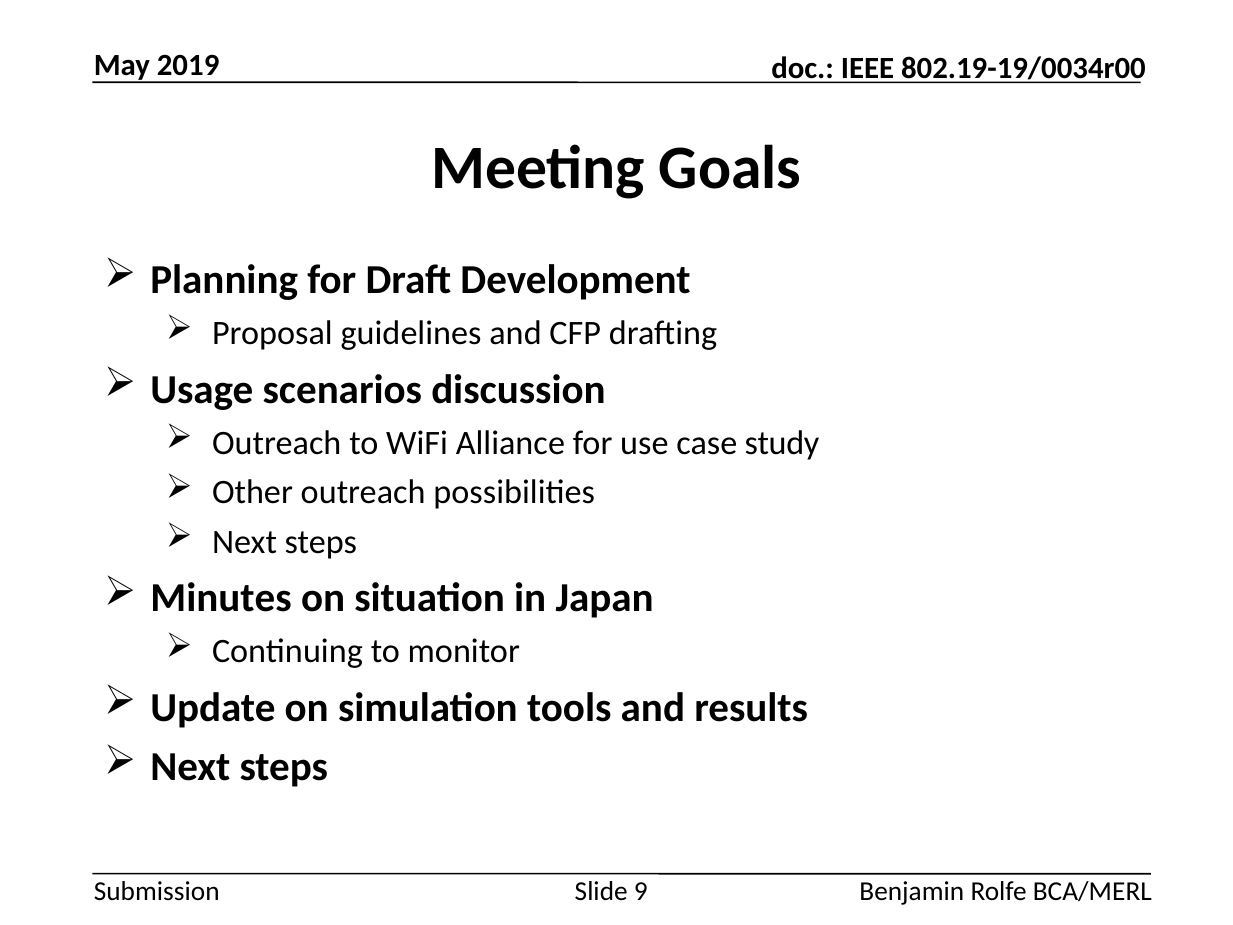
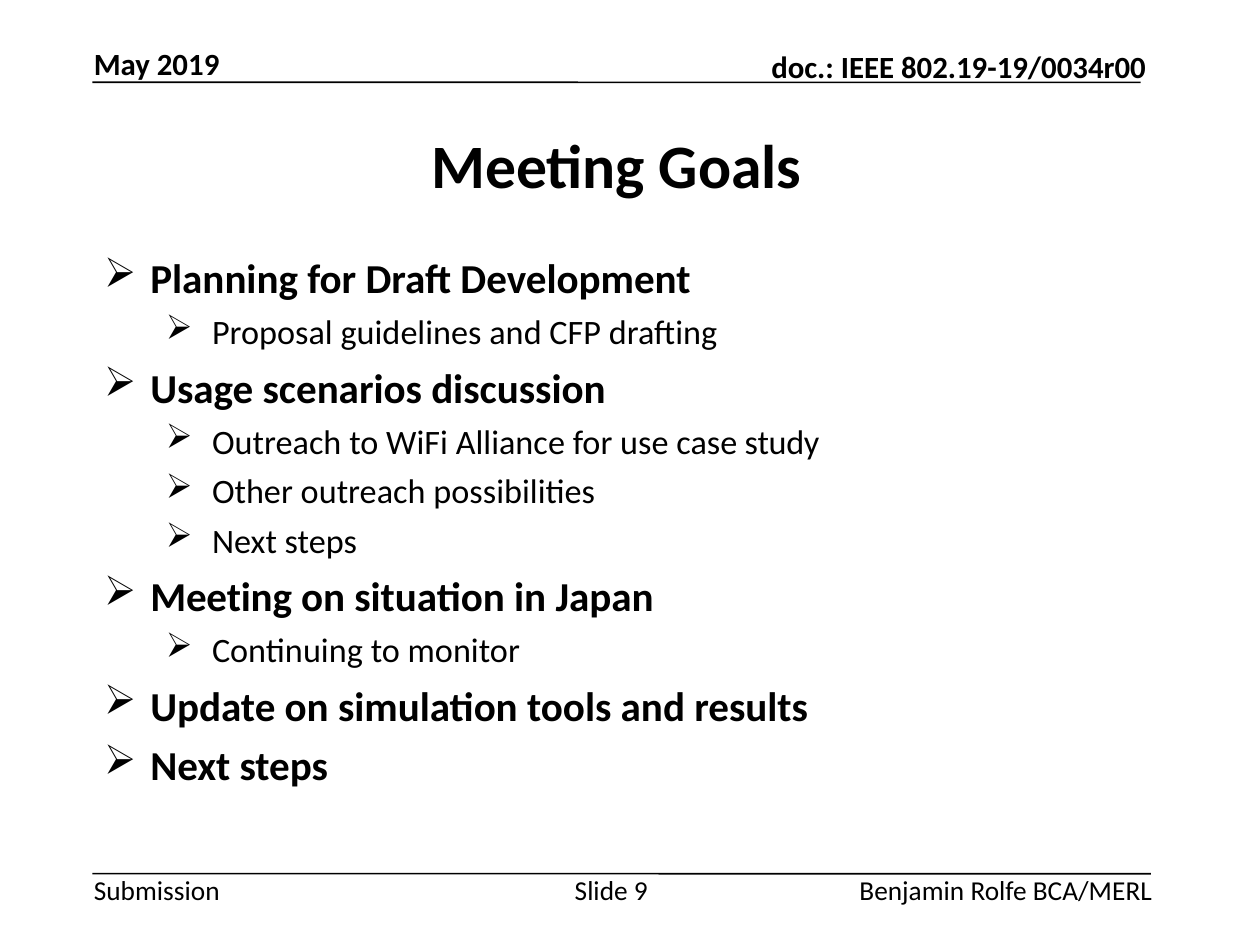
Minutes: Minutes -> Meeting (221, 598)
